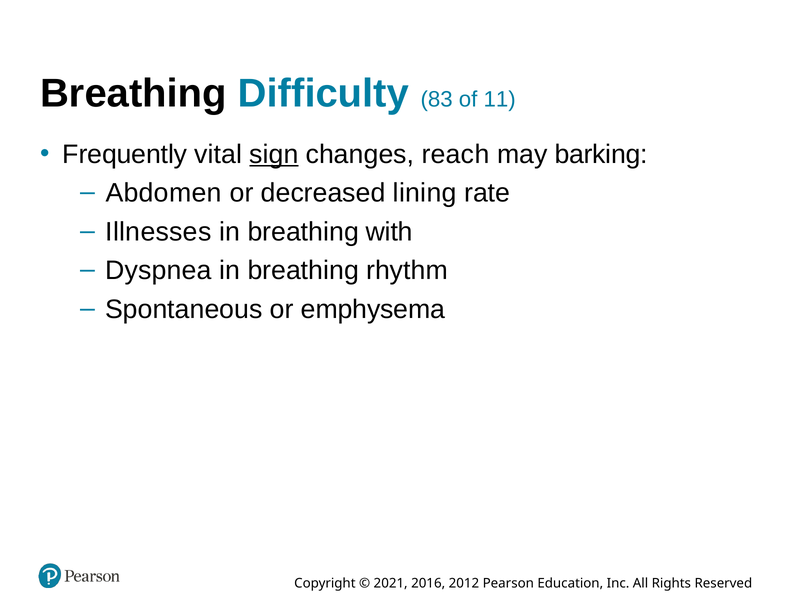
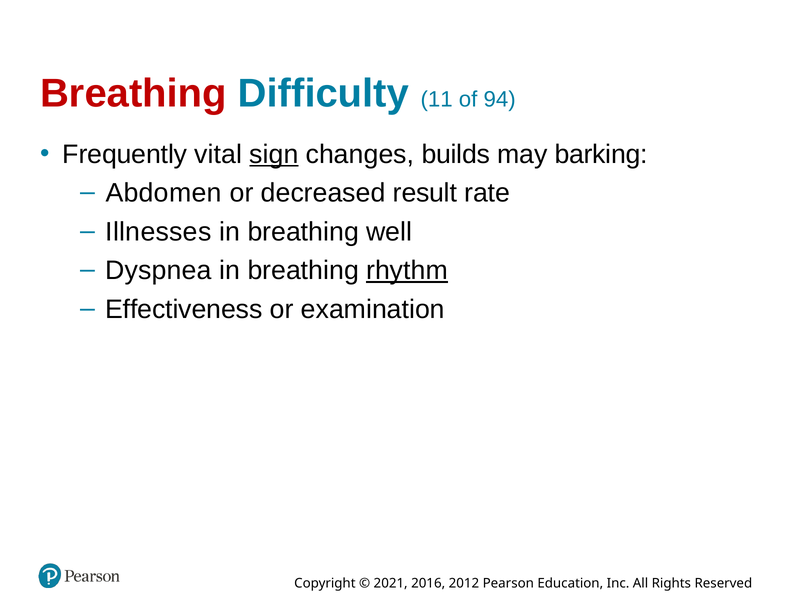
Breathing colour: black -> red (133, 94)
83: 83 -> 11 (437, 100)
11: 11 -> 94 (500, 100)
reach: reach -> builds (456, 154)
lining: lining -> result (425, 193)
with: with -> well (389, 232)
rhythm underline: none -> present (407, 270)
Spontaneous: Spontaneous -> Effectiveness (184, 309)
emphysema: emphysema -> examination (373, 309)
